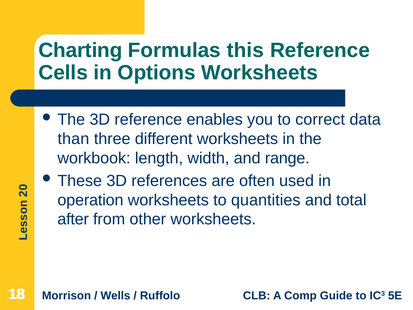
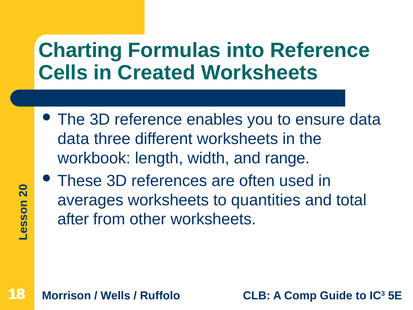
this: this -> into (245, 50)
Options: Options -> Created (157, 73)
correct: correct -> ensure (320, 120)
than: than -> data (73, 139)
operation: operation -> averages (90, 200)
